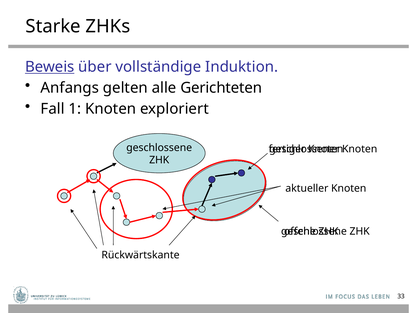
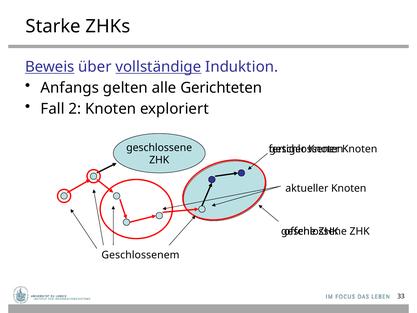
vollständige underline: none -> present (158, 67)
1: 1 -> 2 (75, 109)
Rückwärtskante: Rückwärtskante -> Geschlossenem (140, 255)
